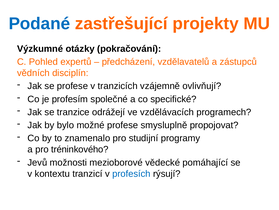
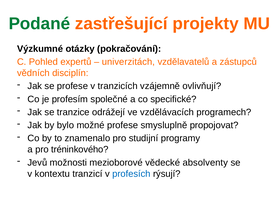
Podané colour: blue -> green (39, 24)
předcházení: předcházení -> univerzitách (128, 62)
pomáhající: pomáhající -> absolventy (205, 162)
